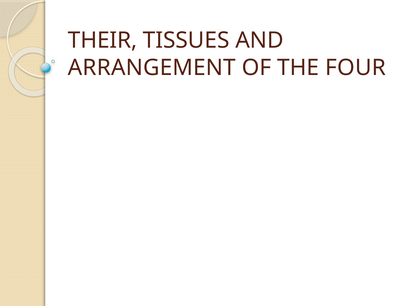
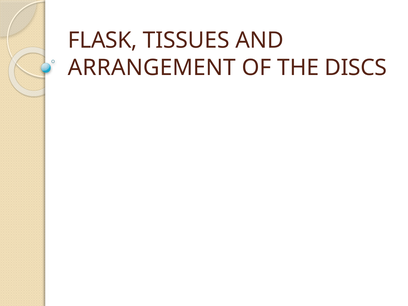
THEIR: THEIR -> FLASK (103, 41)
FOUR: FOUR -> DISCS (356, 68)
